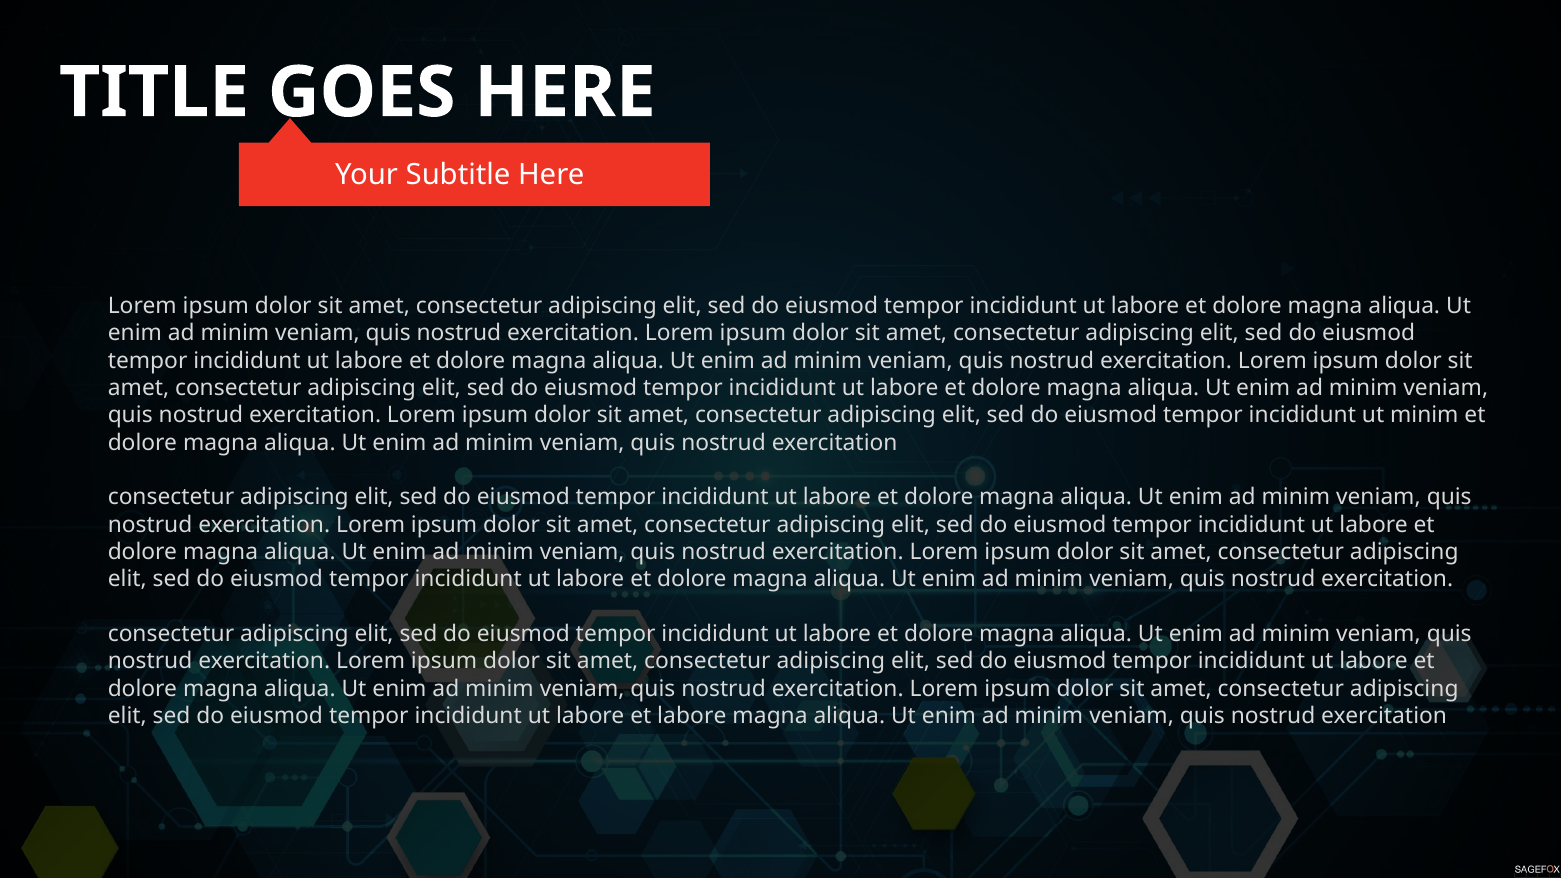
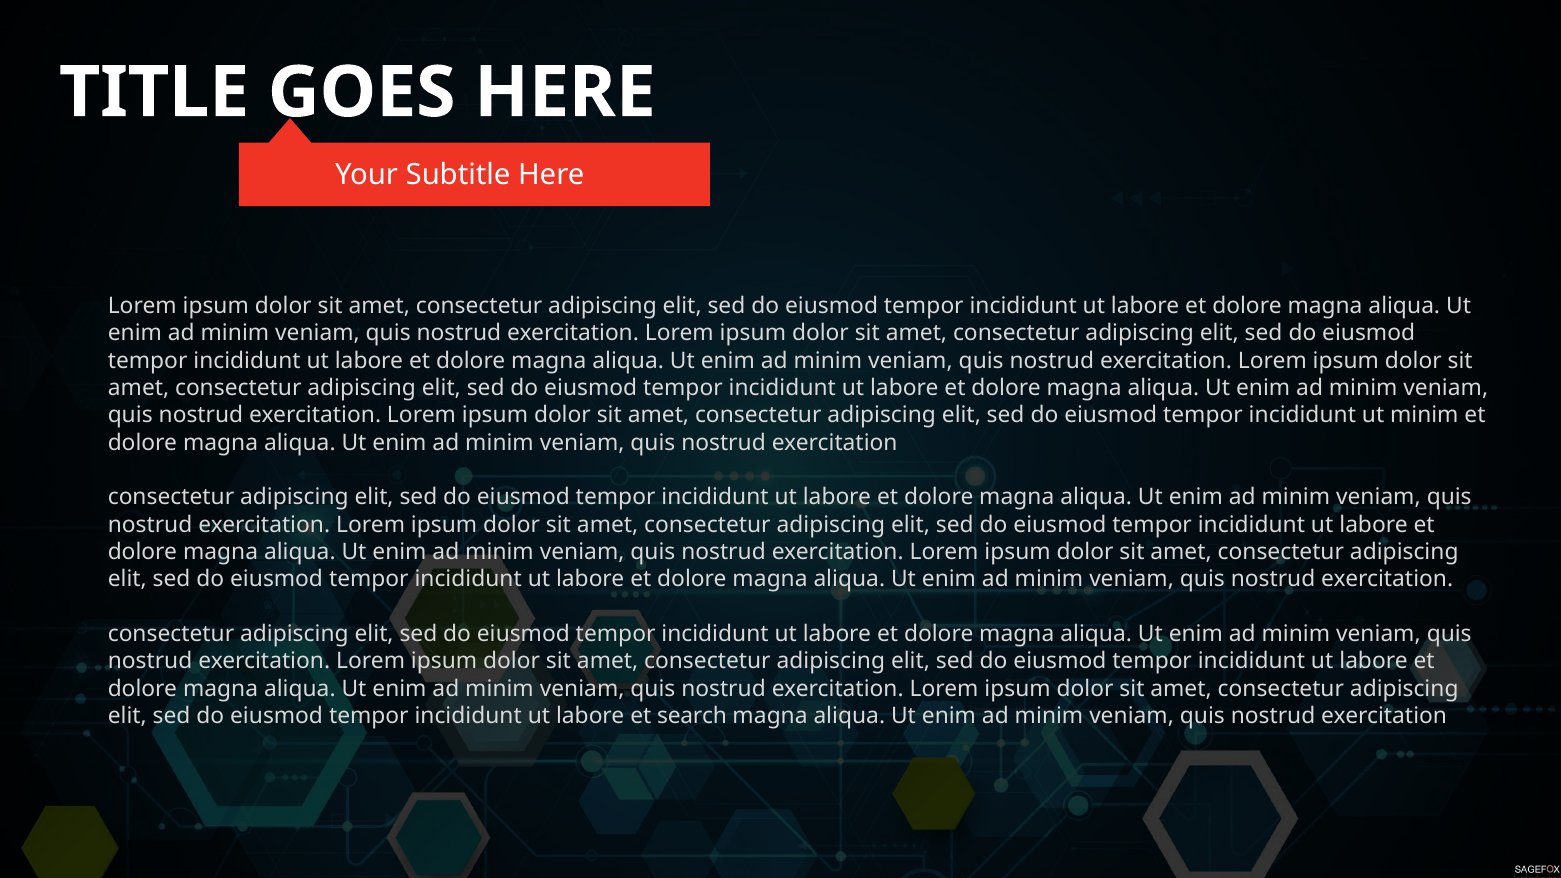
et labore: labore -> search (692, 716)
